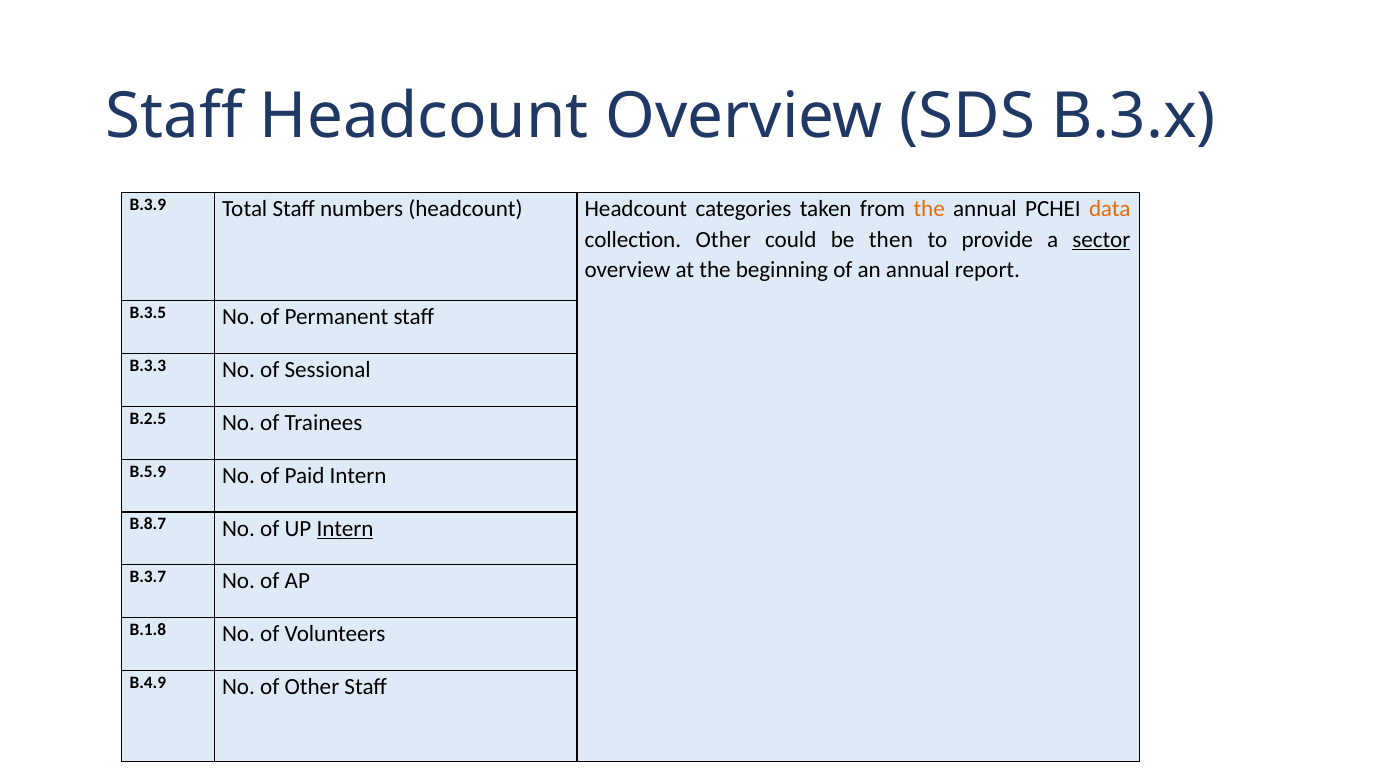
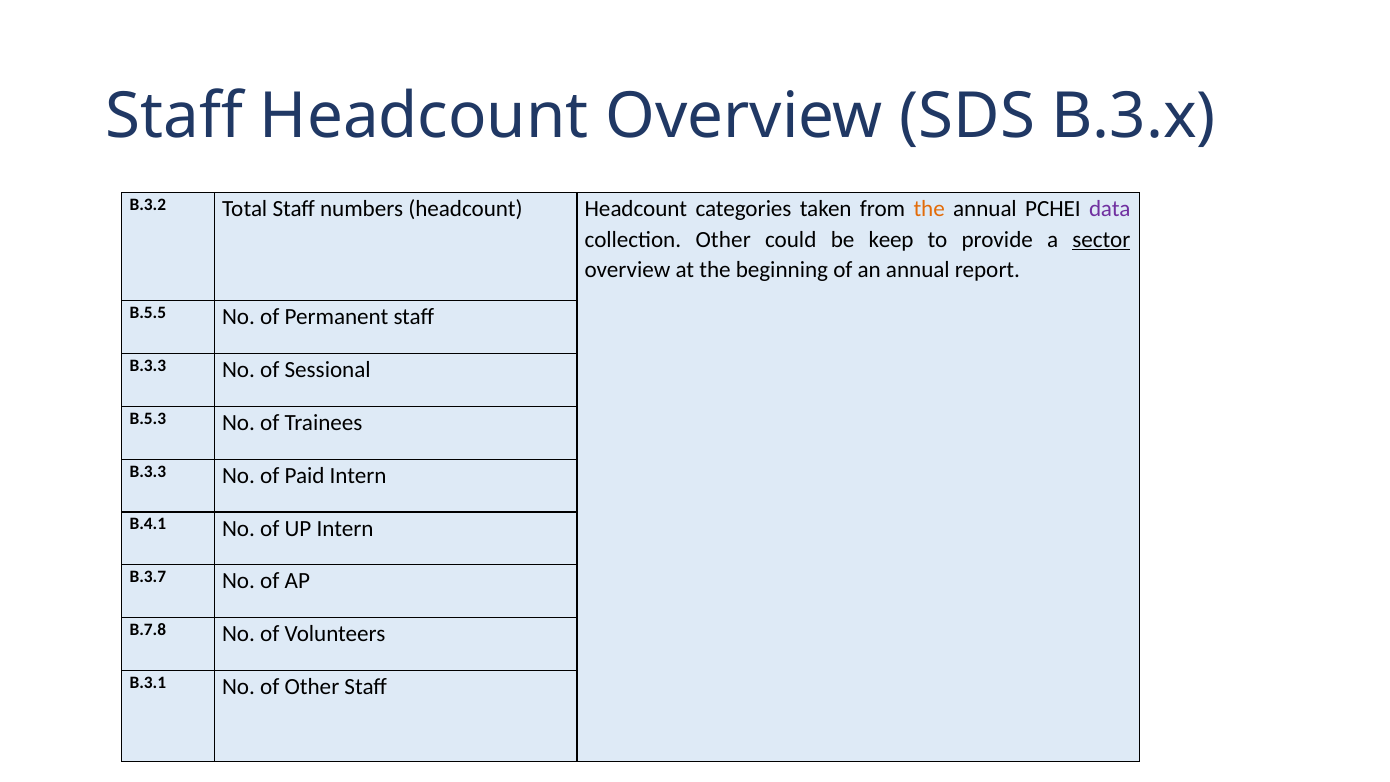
B.3.9: B.3.9 -> B.3.2 (148, 205)
data colour: orange -> purple (1110, 209)
then: then -> keep (891, 239)
B.3.5: B.3.5 -> B.5.5 (148, 313)
B.2.5: B.2.5 -> B.5.3 (148, 419)
B.5.9: B.5.9 -> B.3.3 (148, 471)
B.8.7: B.8.7 -> B.4.1 (148, 524)
Intern underline: present -> none (345, 528)
B.1.8: B.1.8 -> B.7.8 (148, 630)
B.4.9: B.4.9 -> B.3.1 (148, 682)
